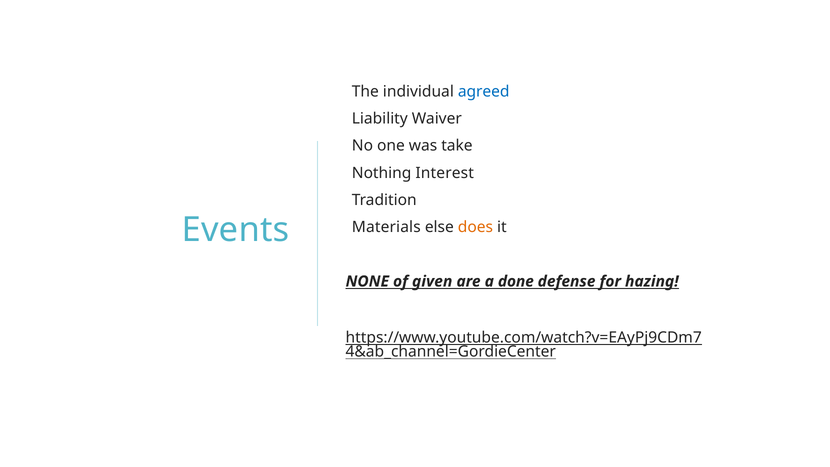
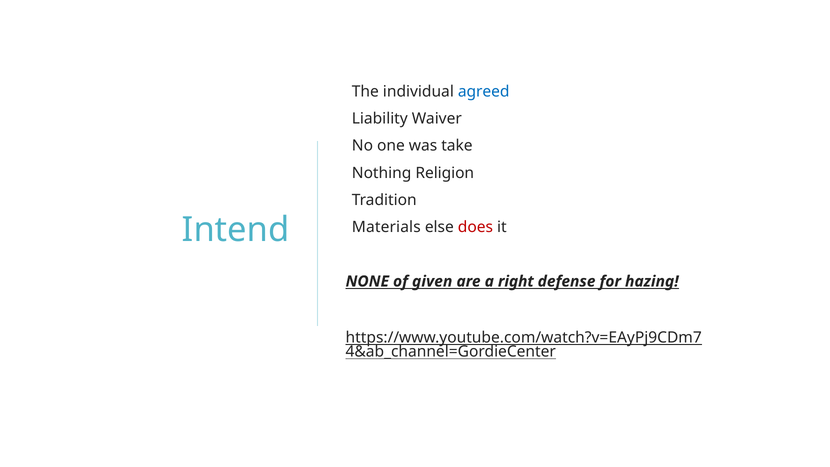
Interest: Interest -> Religion (445, 173)
Events: Events -> Intend (236, 230)
does colour: orange -> red (475, 227)
done: done -> right (516, 281)
